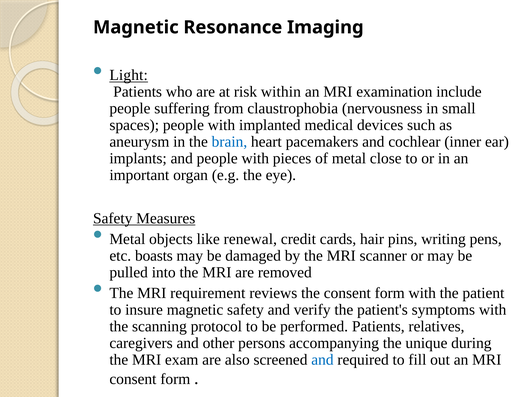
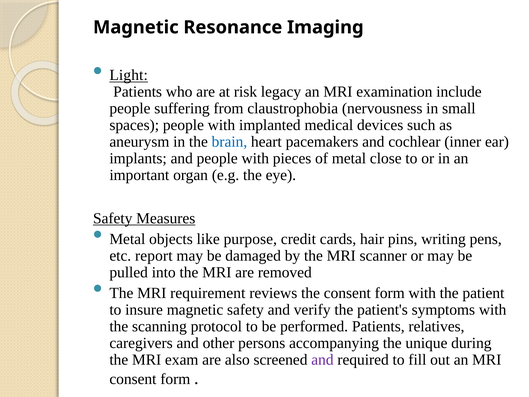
within: within -> legacy (281, 92)
renewal: renewal -> purpose (250, 239)
boasts: boasts -> report (154, 255)
and colour: blue -> purple (322, 359)
